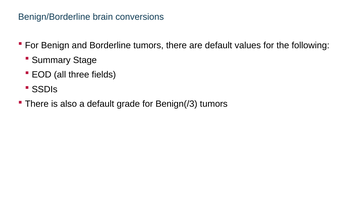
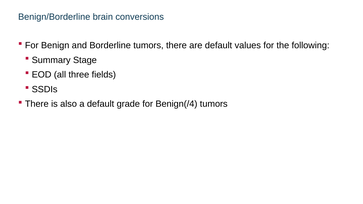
Benign(/3: Benign(/3 -> Benign(/4 (176, 104)
